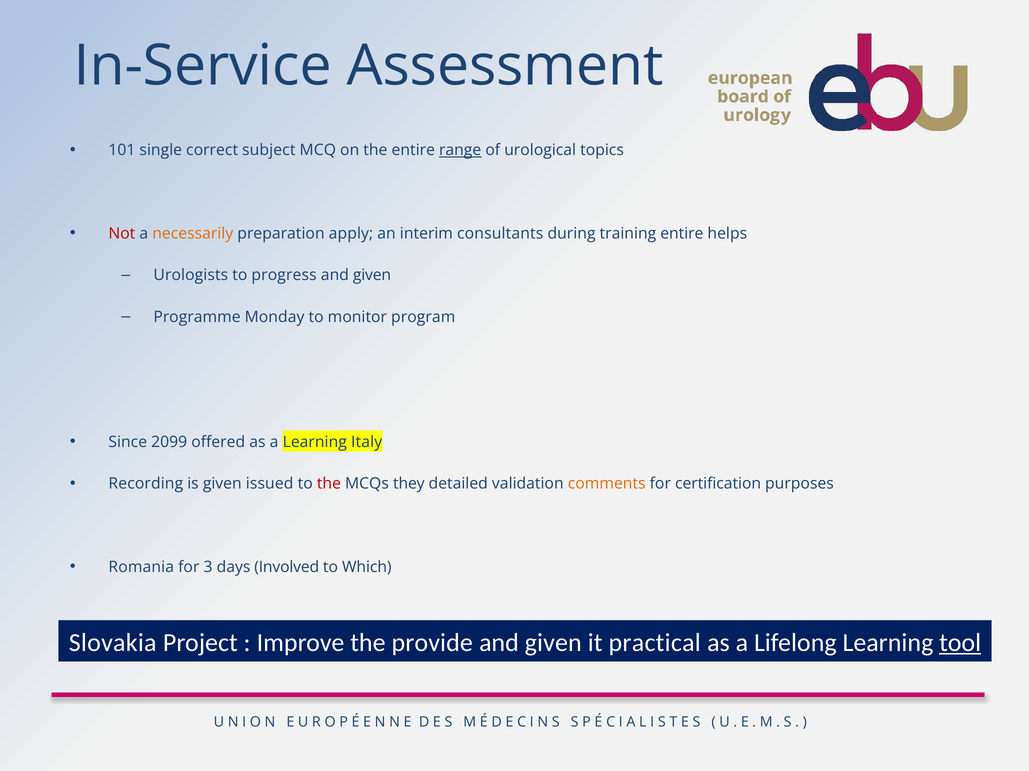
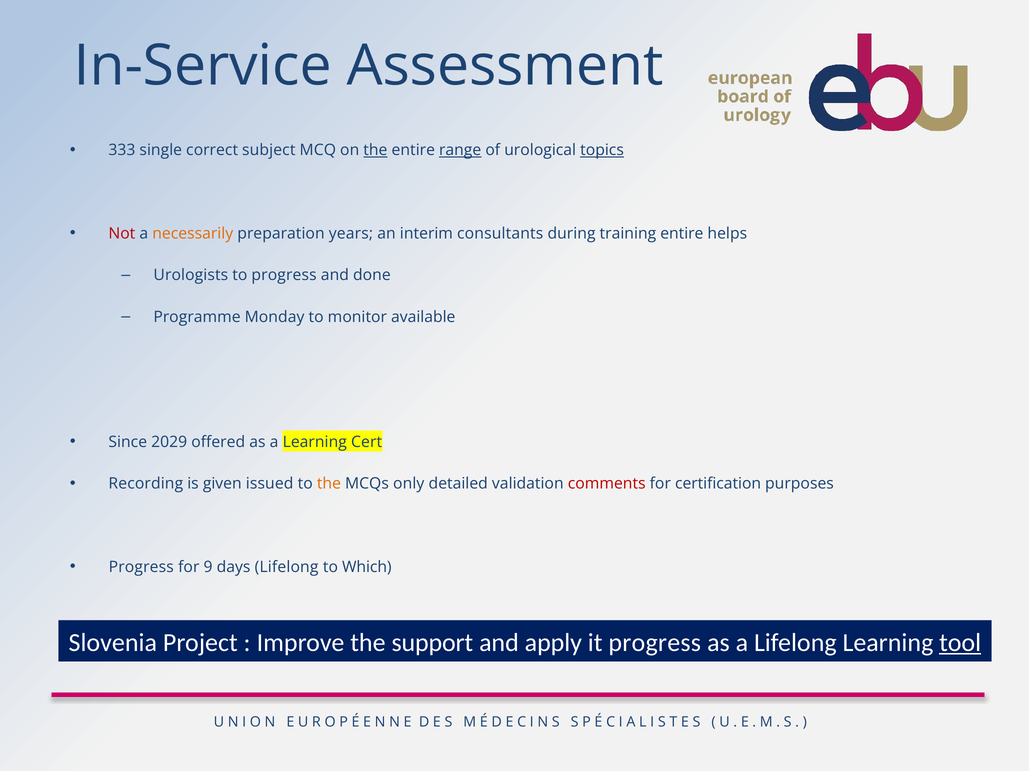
101: 101 -> 333 (122, 150)
the underline: none -> present (375, 150)
topics underline: none -> present (602, 150)
apply: apply -> years (351, 234)
given: given -> done (372, 275)
program: program -> available (423, 317)
2099: 2099 -> 2029 (169, 442)
Italy: Italy -> Cert (367, 442)
the colour: red -> orange (329, 484)
they: they -> only (409, 484)
comments colour: orange -> red (607, 484)
Romania: Romania -> Progress (141, 568)
3: 3 -> 9 (208, 568)
days Involved: Involved -> Lifelong (287, 568)
Slovakia: Slovakia -> Slovenia (113, 643)
provide: provide -> support (432, 643)
given: given -> apply (553, 643)
it practical: practical -> progress (655, 643)
